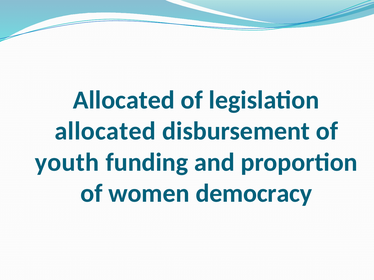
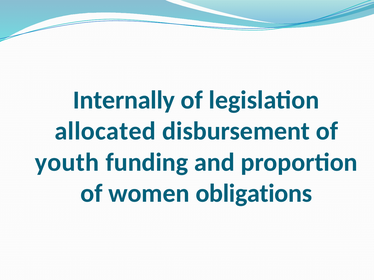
Allocated: Allocated -> Internally (124, 100)
democracy: democracy -> obligations (254, 194)
